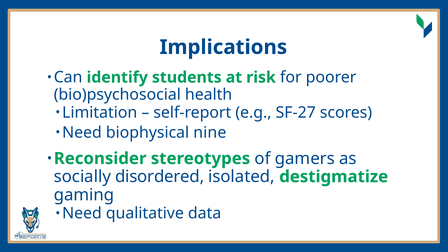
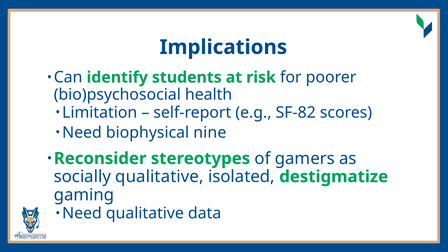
SF-27: SF-27 -> SF-82 (296, 113)
socially disordered: disordered -> qualitative (159, 177)
